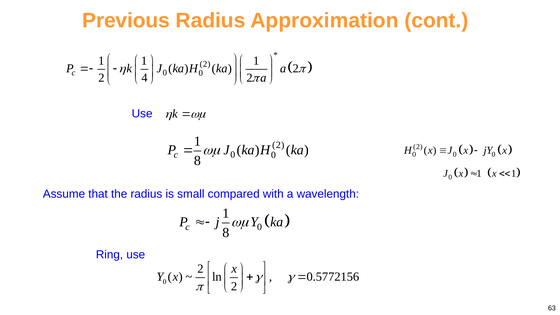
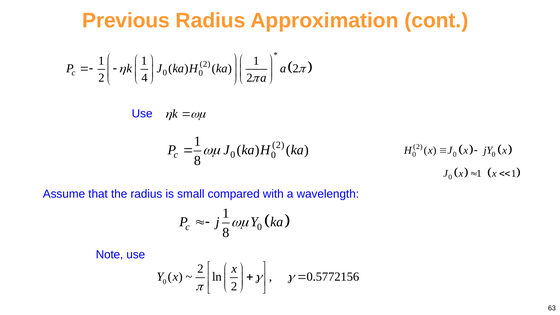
Ring: Ring -> Note (110, 255)
